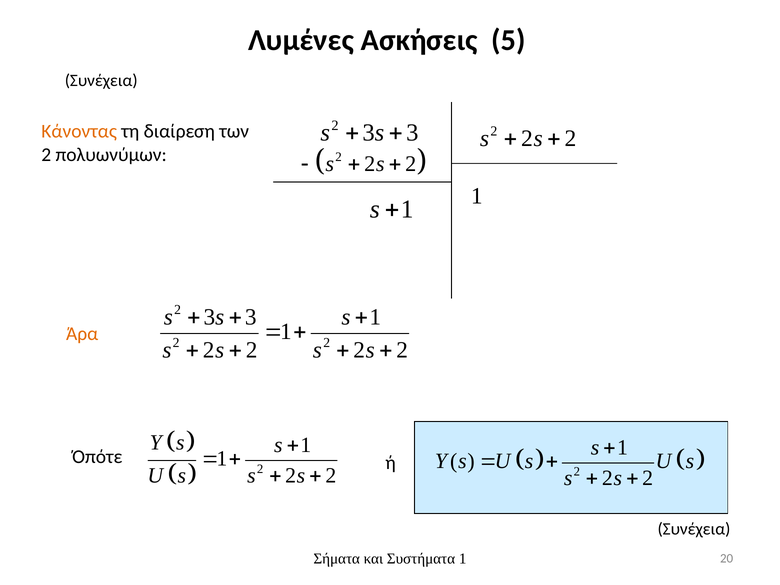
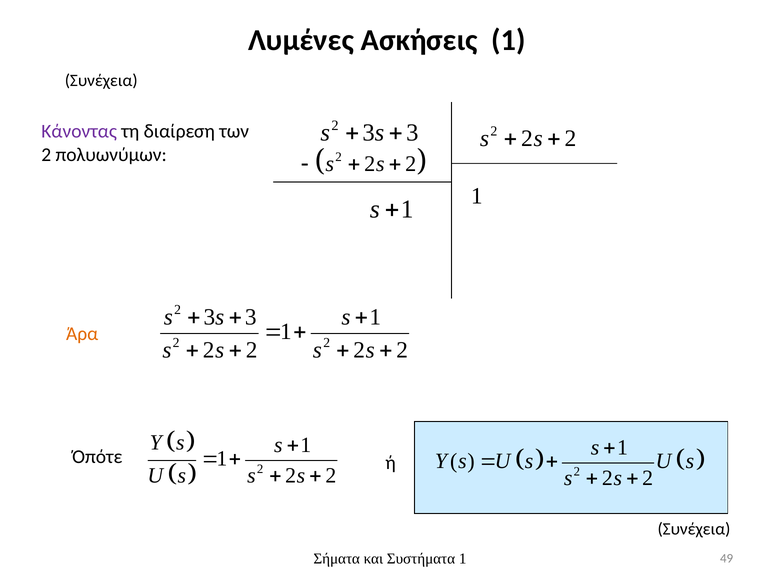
Ασκήσεις 5: 5 -> 1 (509, 40)
Κάνοντας colour: orange -> purple (79, 131)
20: 20 -> 49 (727, 559)
